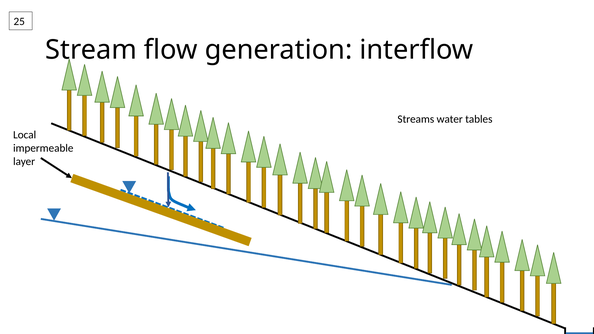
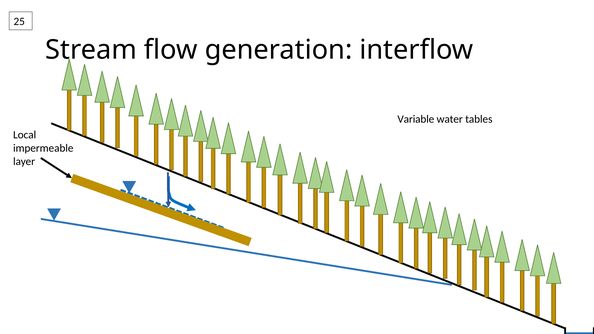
Streams: Streams -> Variable (416, 119)
